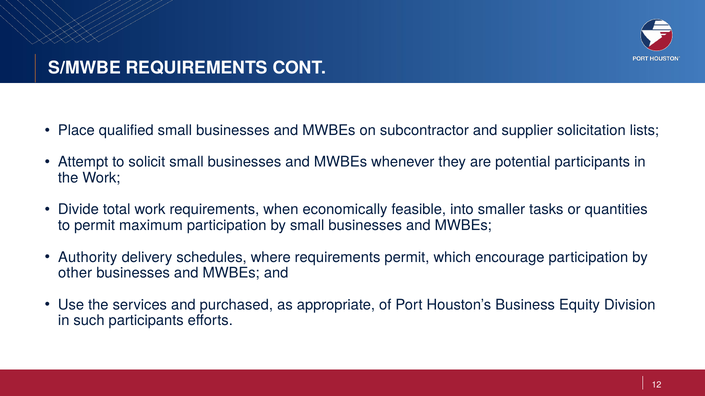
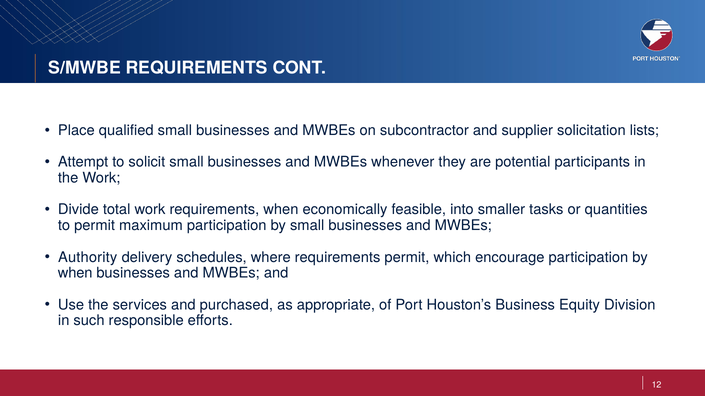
other: other -> when (75, 273)
such participants: participants -> responsible (146, 321)
